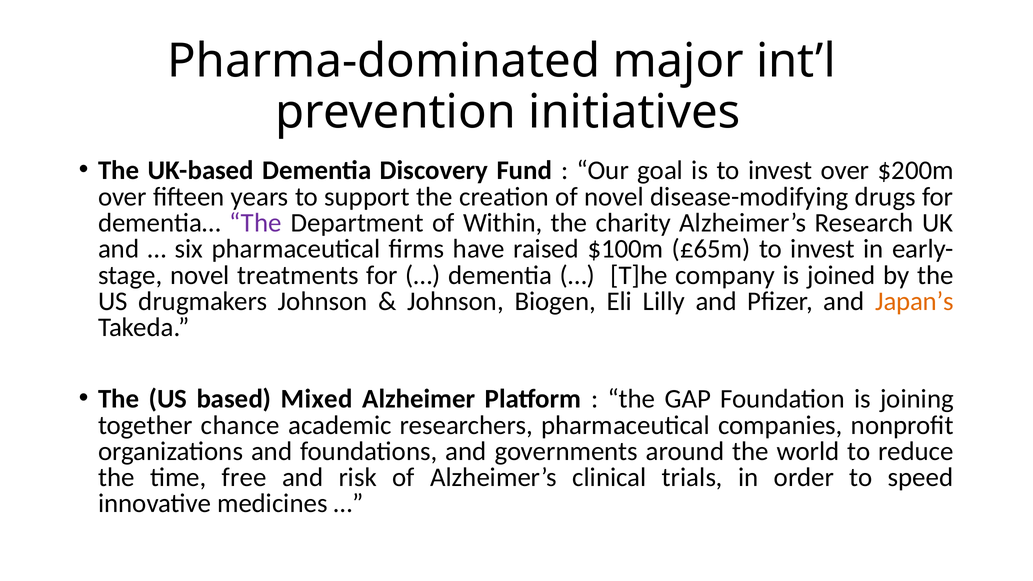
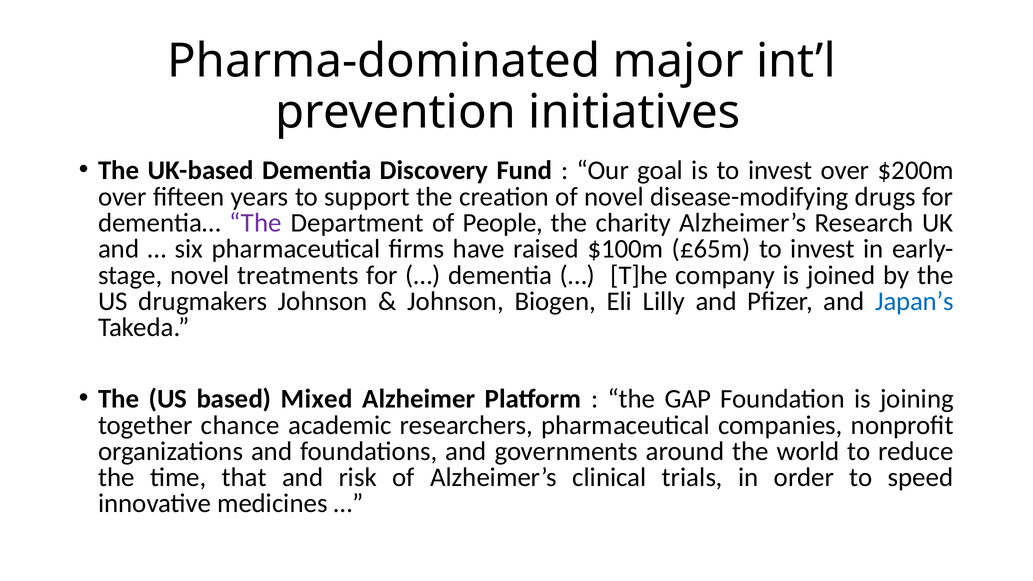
Within: Within -> People (503, 223)
Japan’s colour: orange -> blue (914, 301)
free: free -> that (244, 477)
